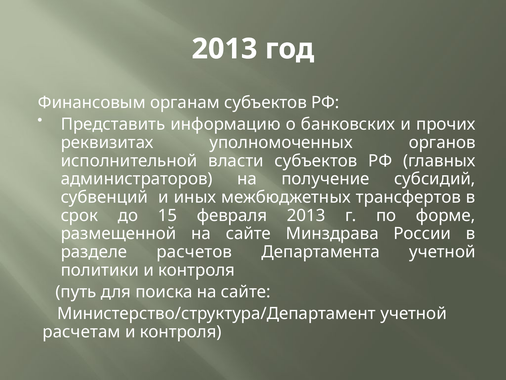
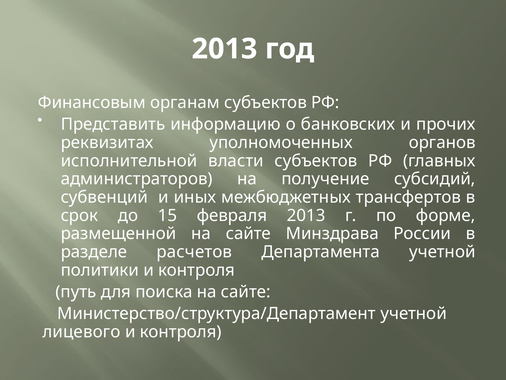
расчетам: расчетам -> лицевого (81, 332)
